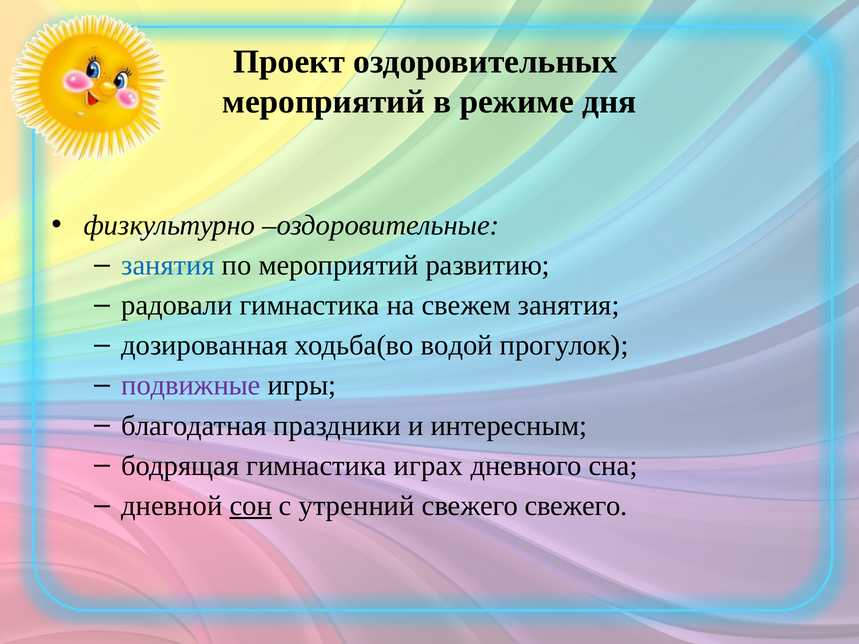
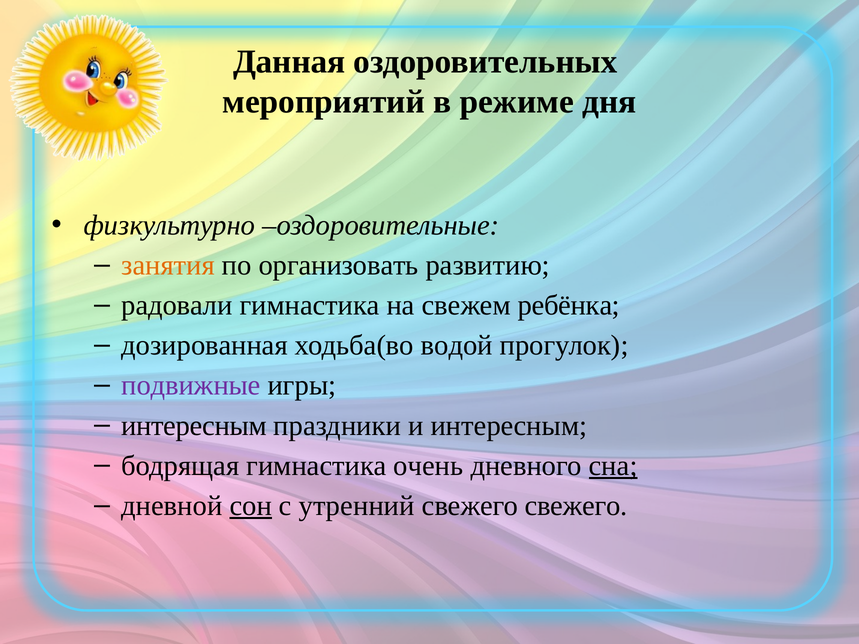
Проект: Проект -> Данная (289, 62)
занятия colour: blue -> orange (168, 265)
по мероприятий: мероприятий -> организовать (339, 265)
свежем занятия: занятия -> ребёнка (569, 306)
благодатная: благодатная -> интересным (194, 426)
играх: играх -> очень (428, 466)
сна underline: none -> present (613, 466)
